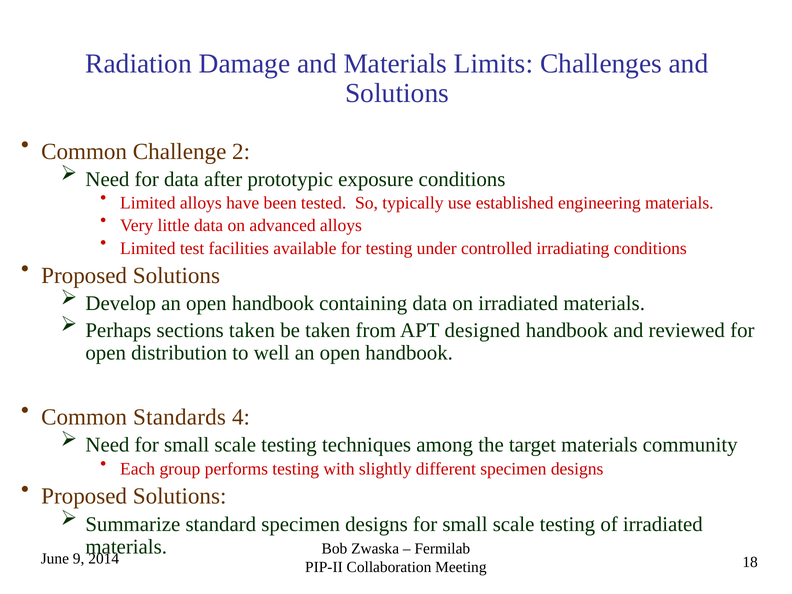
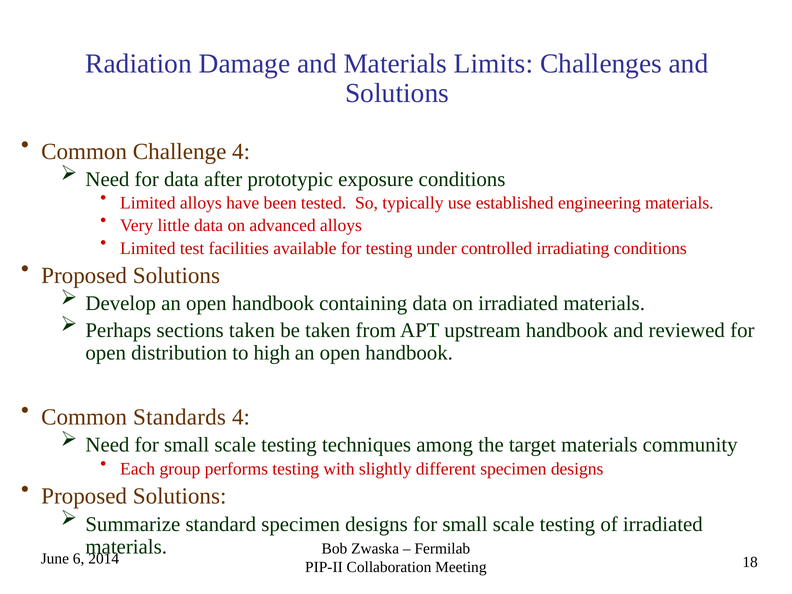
Challenge 2: 2 -> 4 (241, 151)
designed: designed -> upstream (483, 330)
well: well -> high (272, 353)
9: 9 -> 6 (79, 559)
